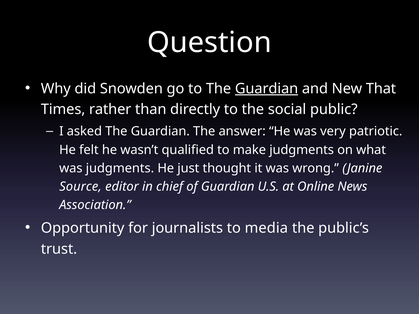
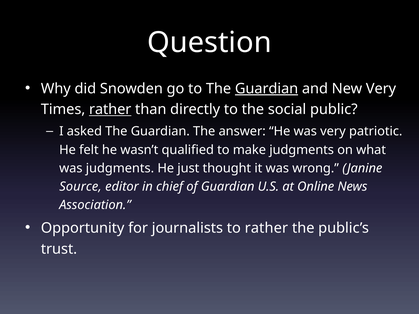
New That: That -> Very (381, 89)
rather underline: none -> present (110, 110)
to media: media -> rather (266, 228)
